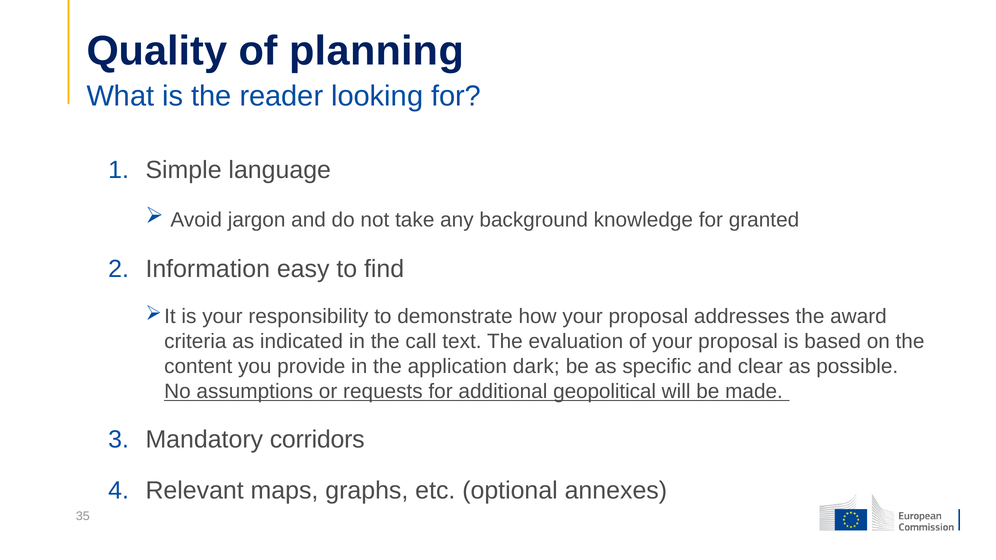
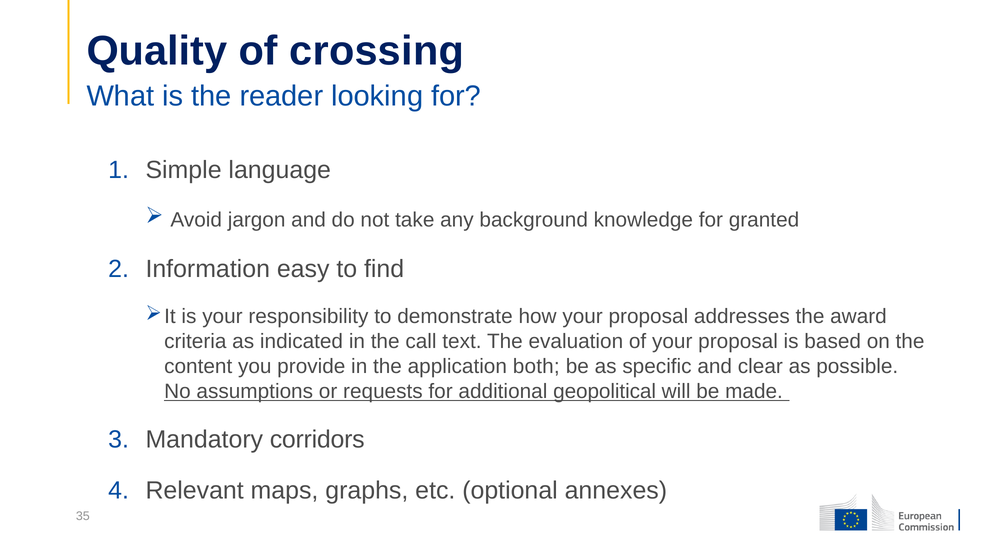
planning: planning -> crossing (377, 51)
dark: dark -> both (536, 367)
